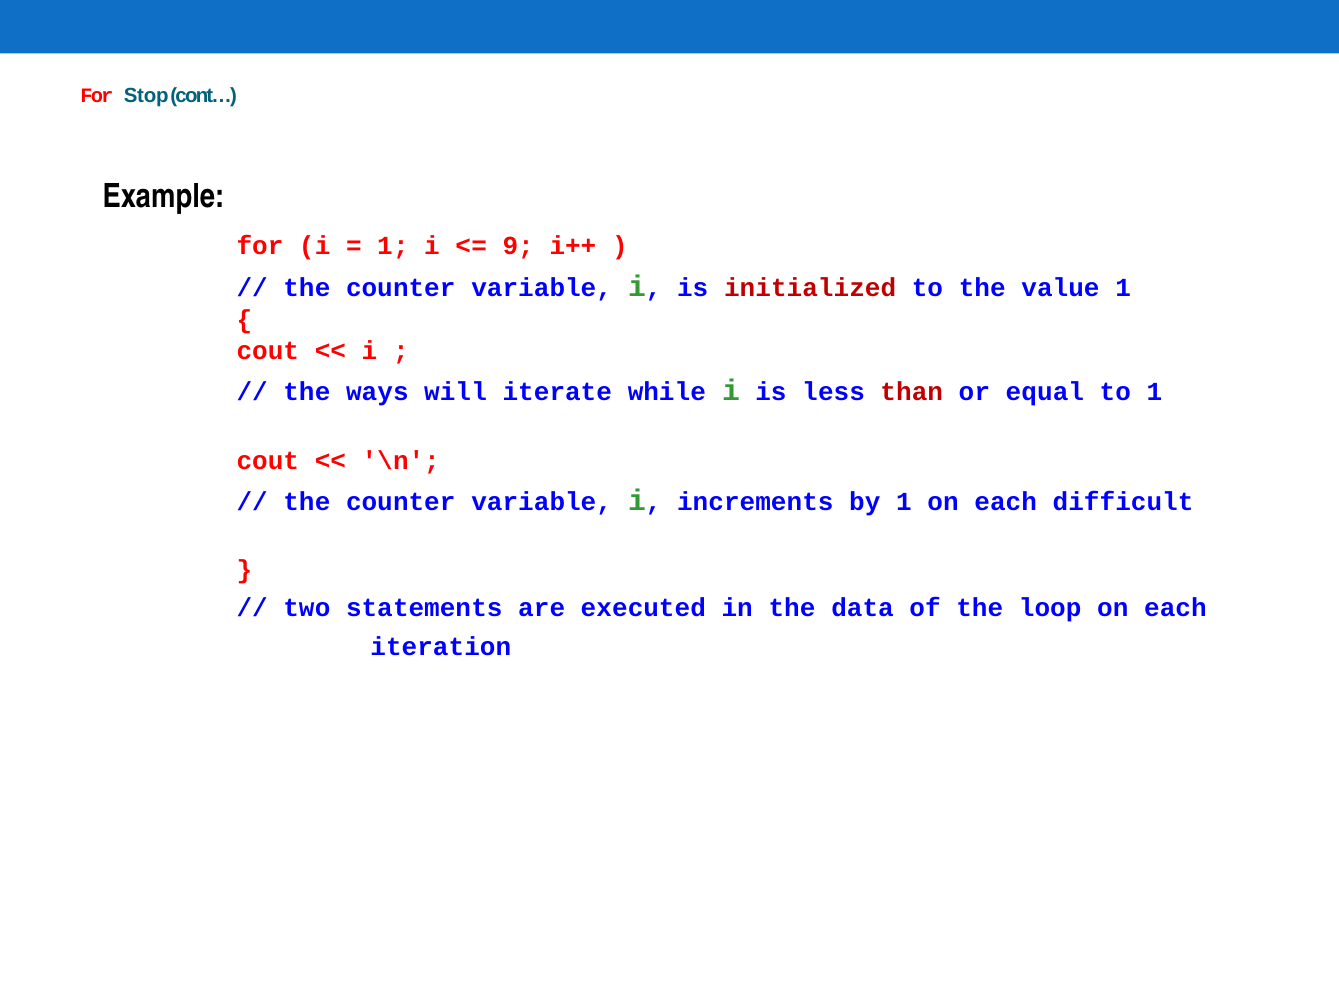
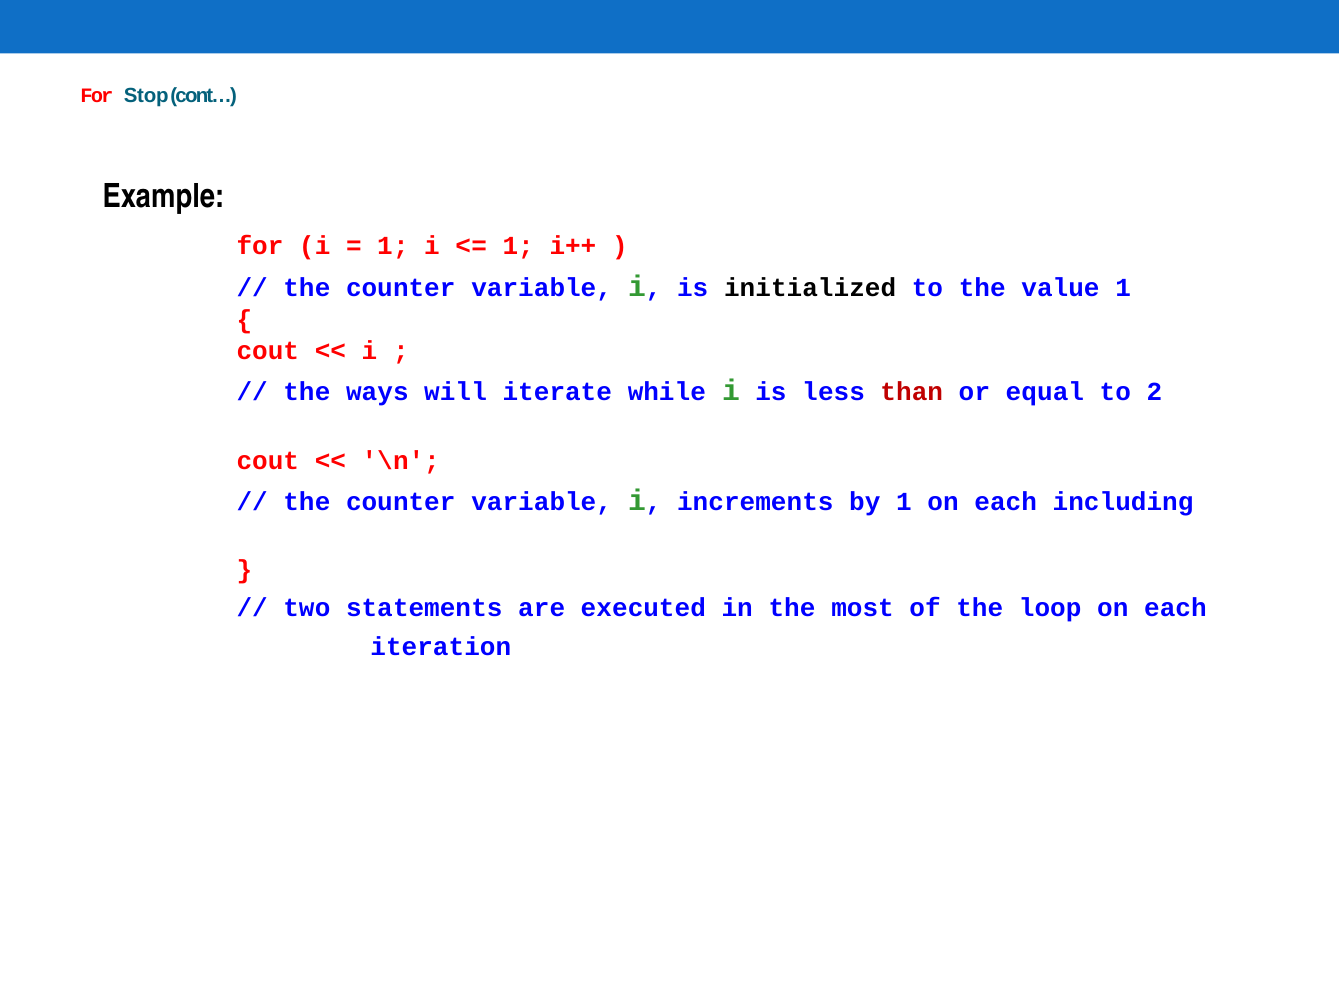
9: 9 -> 1 (518, 246)
initialized colour: red -> black (810, 288)
to 1: 1 -> 2 (1154, 392)
difficult: difficult -> including (1123, 502)
data: data -> most (863, 608)
